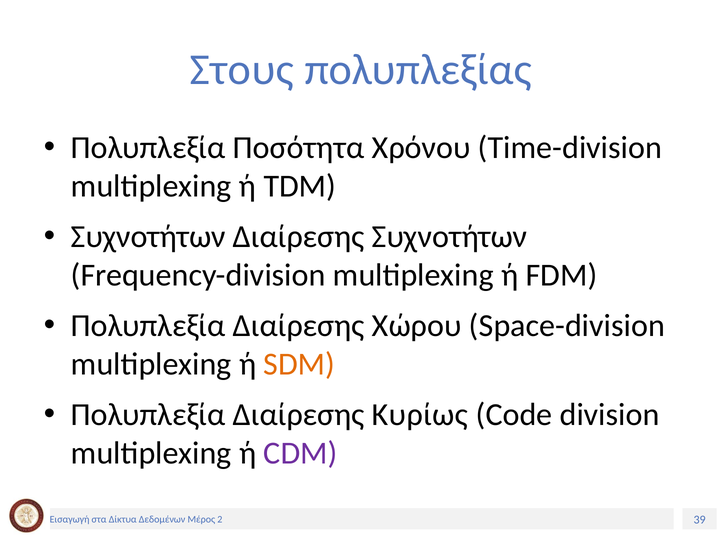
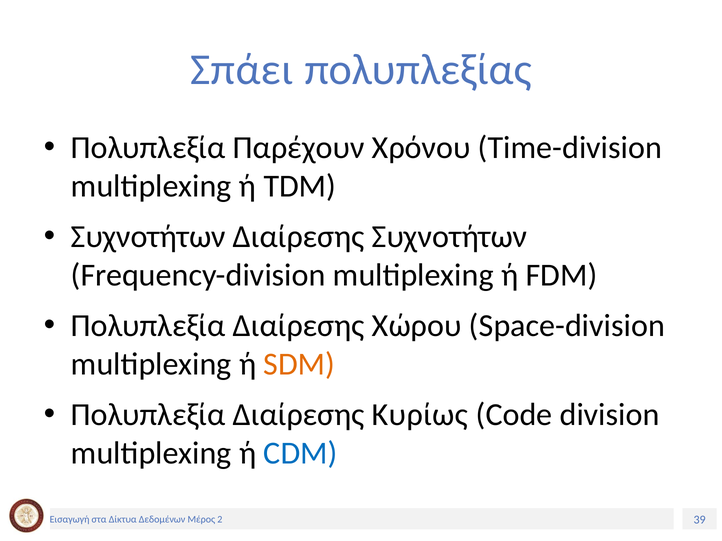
Στους: Στους -> Σπάει (242, 70)
Ποσότητα: Ποσότητα -> Παρέχουν (299, 148)
CDM colour: purple -> blue (300, 454)
